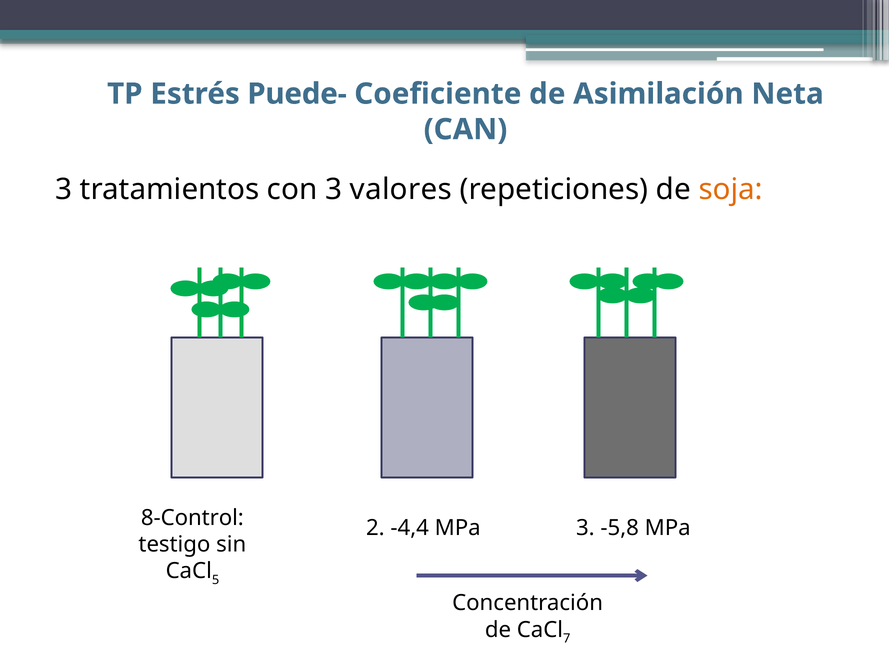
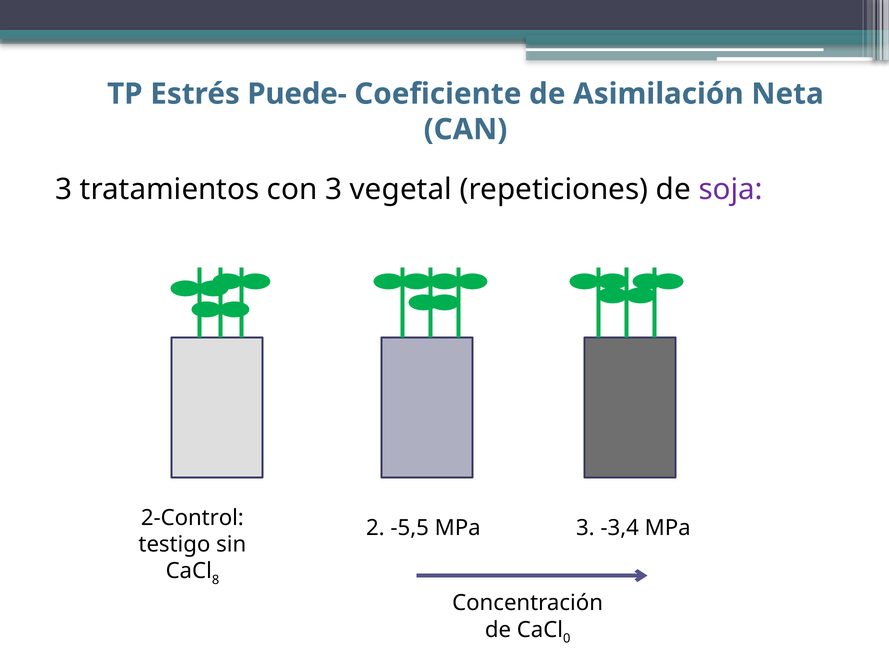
valores: valores -> vegetal (401, 190)
soja colour: orange -> purple (731, 190)
8-Control: 8-Control -> 2-Control (192, 518)
-4,4: -4,4 -> -5,5 (410, 528)
-5,8: -5,8 -> -3,4 (620, 528)
5: 5 -> 8 (216, 580)
7: 7 -> 0 (567, 638)
